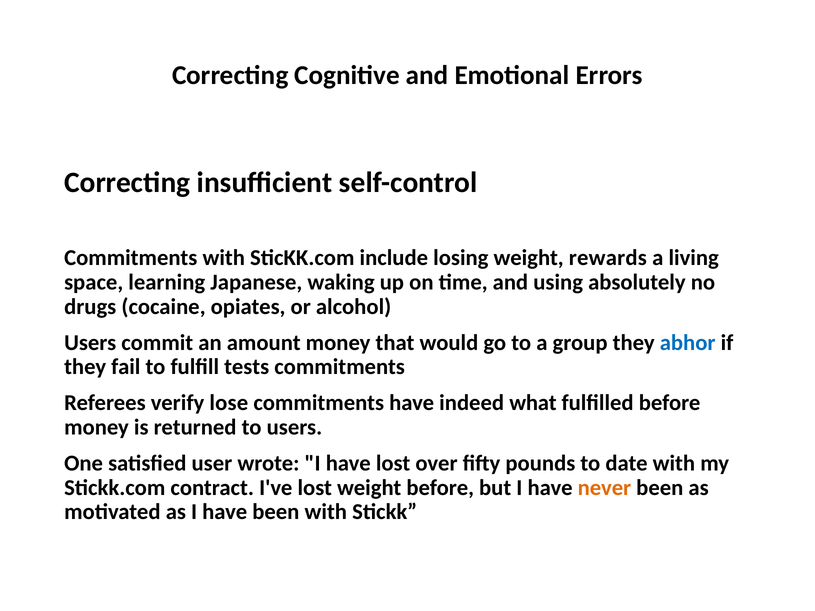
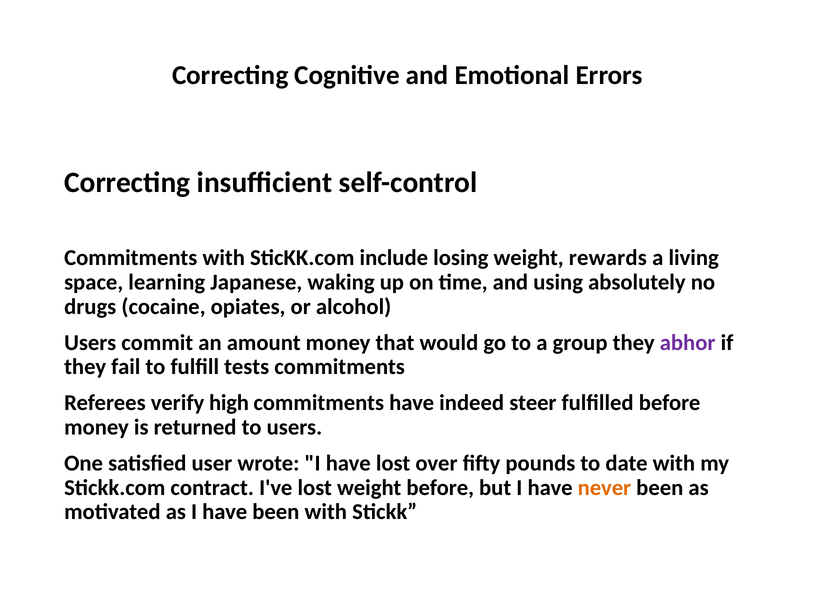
abhor colour: blue -> purple (688, 343)
lose: lose -> high (229, 403)
what: what -> steer (533, 403)
